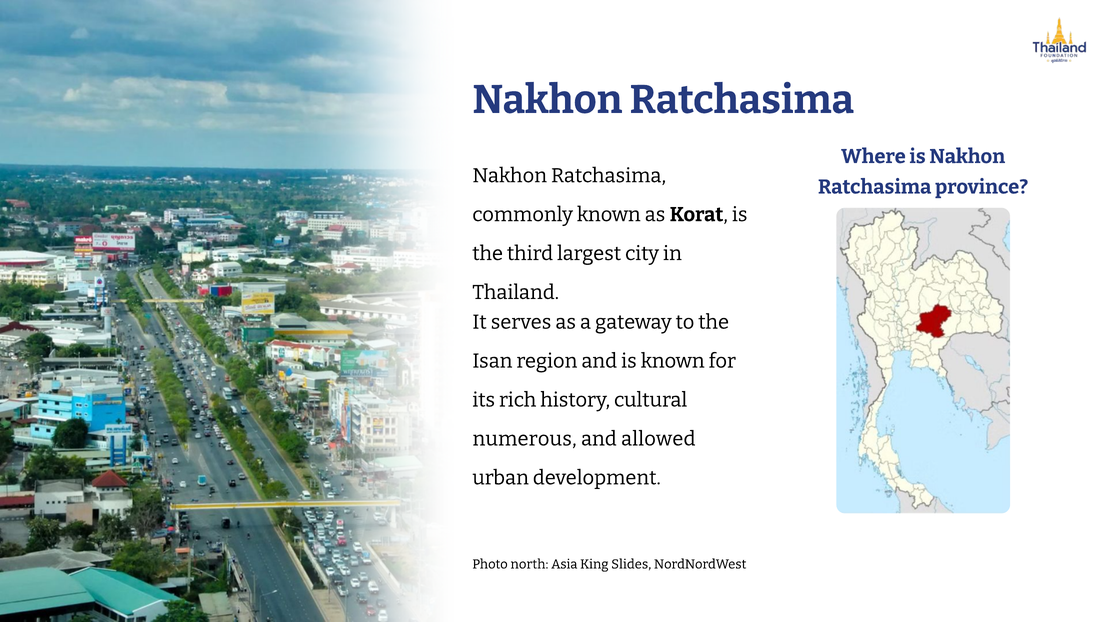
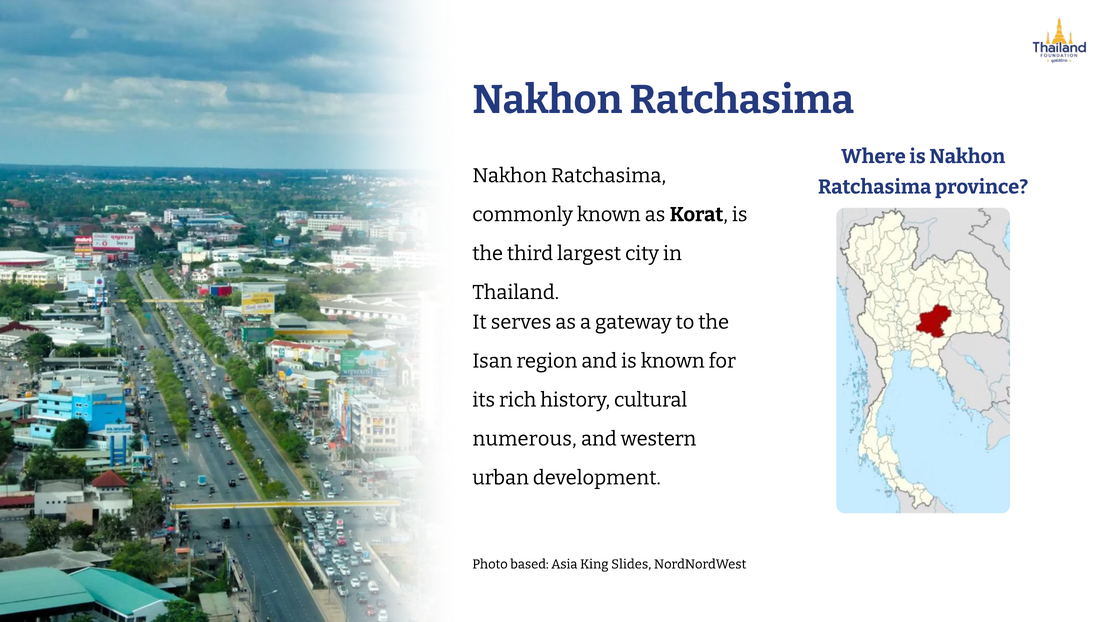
allowed: allowed -> western (658, 439)
north: north -> based (529, 564)
